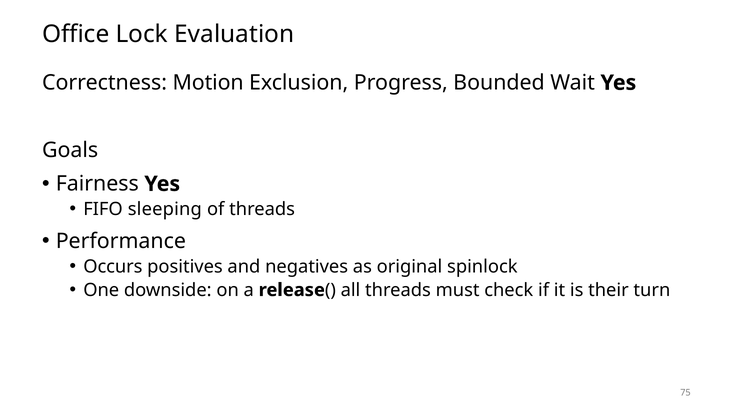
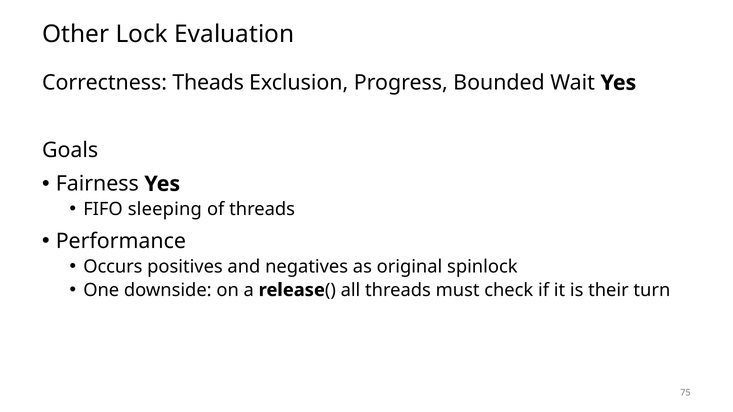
Office: Office -> Other (76, 34)
Motion: Motion -> Theads (208, 83)
